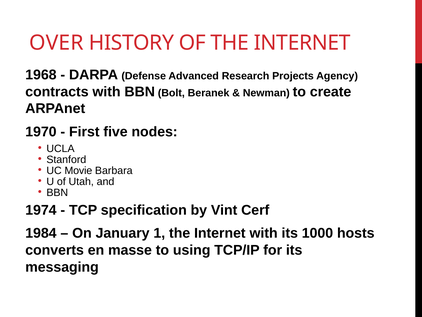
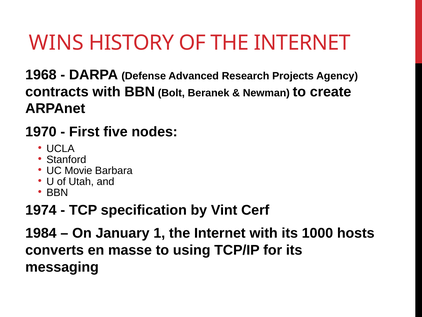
OVER: OVER -> WINS (56, 43)
